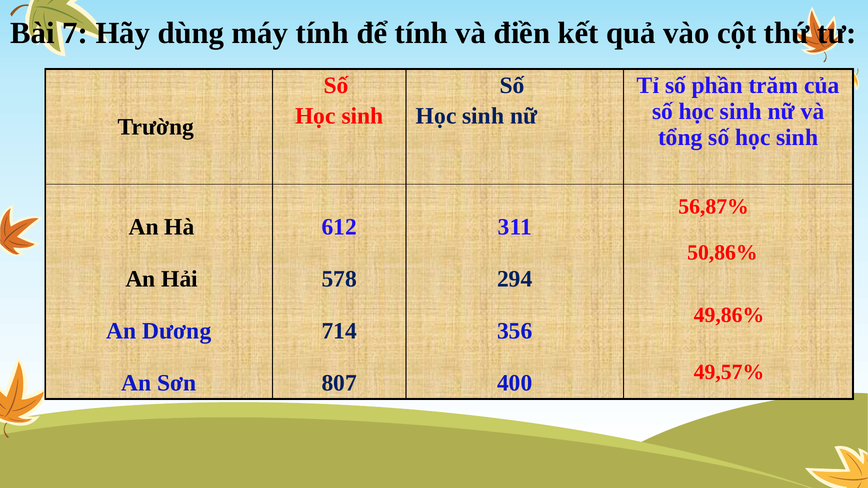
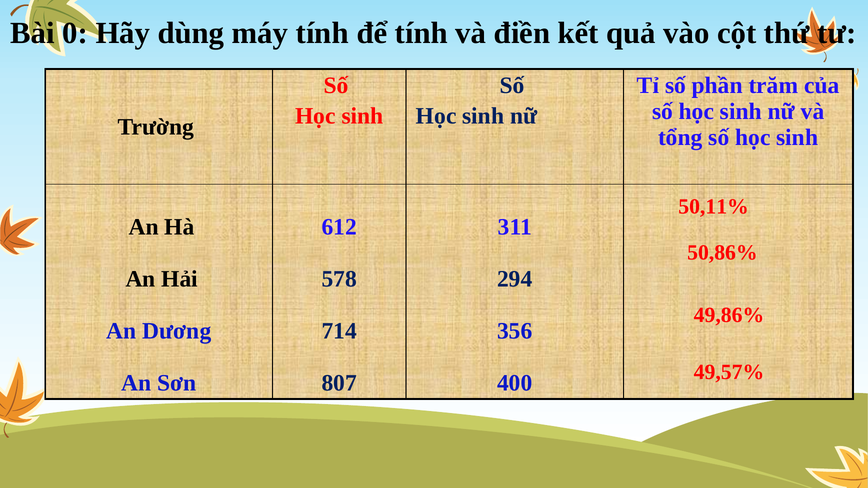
7: 7 -> 0 (75, 33)
56,87%: 56,87% -> 50,11% (714, 207)
